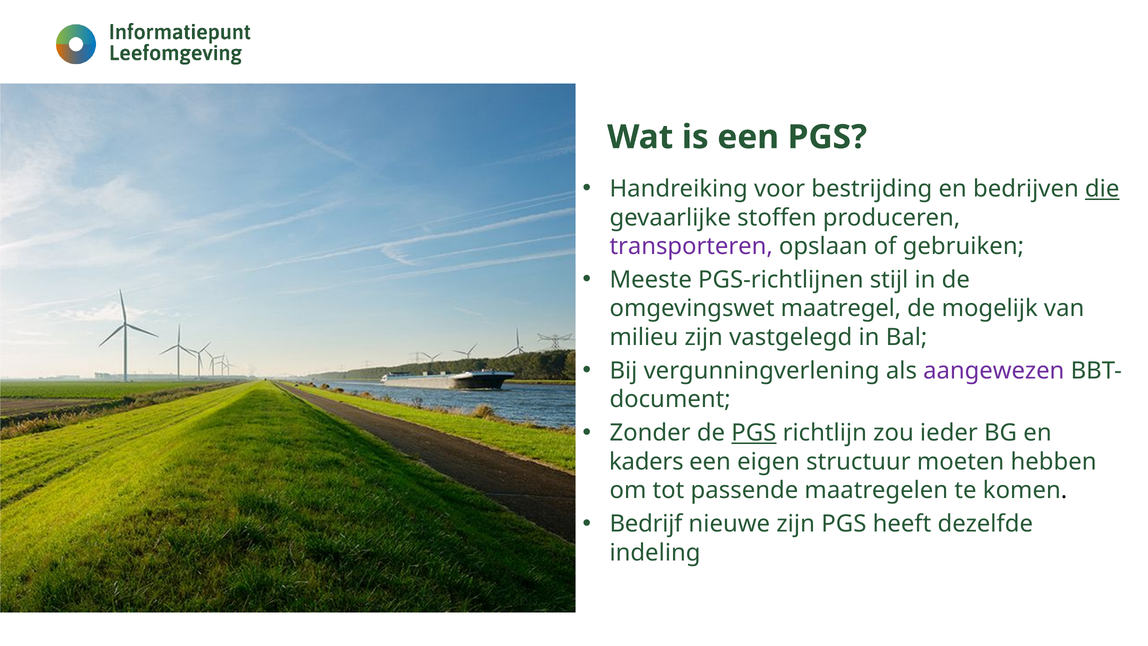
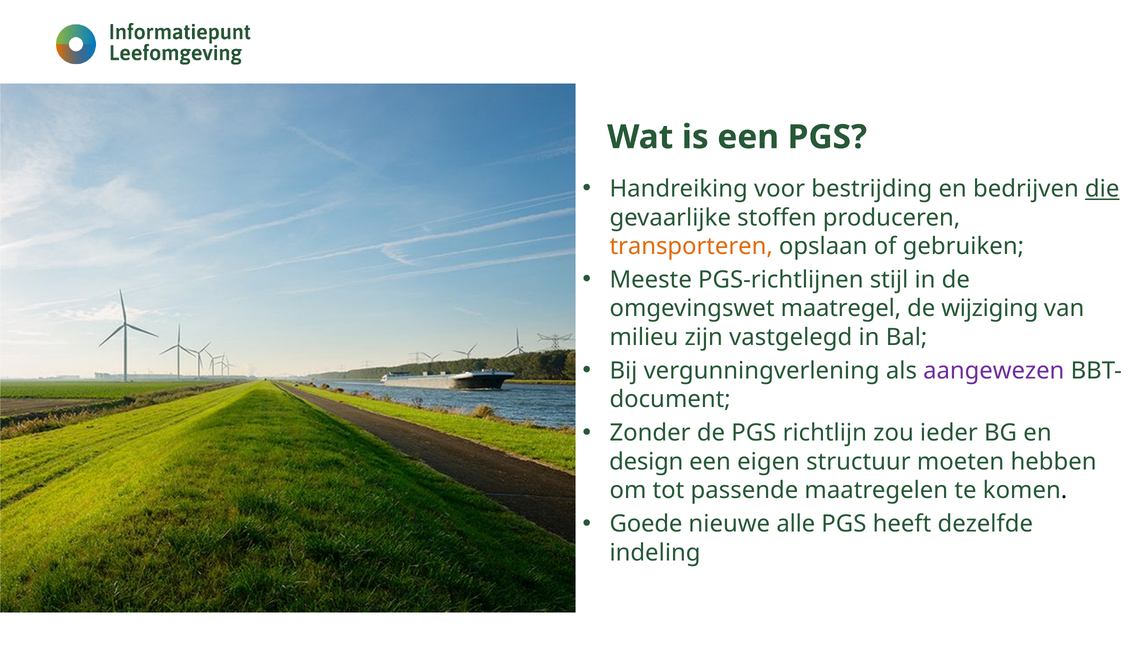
transporteren colour: purple -> orange (691, 246)
mogelijk: mogelijk -> wijziging (990, 308)
PGS underline: present -> none (754, 433)
kaders: kaders -> design (646, 462)
Bedrijf: Bedrijf -> Goede (646, 524)
nieuwe zijn: zijn -> alle (796, 524)
